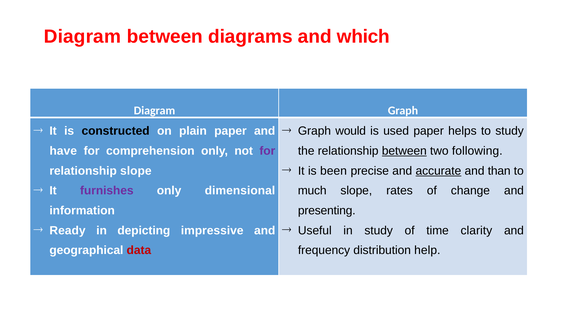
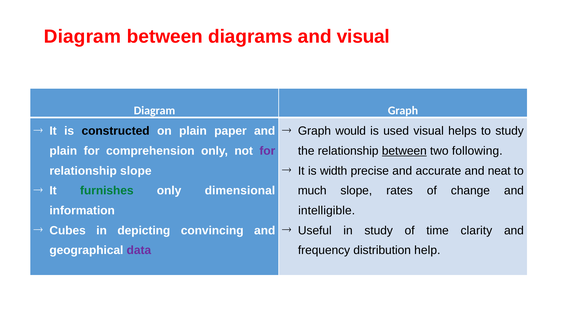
and which: which -> visual (363, 37)
used paper: paper -> visual (429, 131)
have: have -> plain (63, 151)
been: been -> width (334, 171)
accurate underline: present -> none (438, 171)
than: than -> neat (499, 171)
furnishes colour: purple -> green (107, 190)
presenting: presenting -> intelligible (327, 210)
Ready: Ready -> Cubes (68, 230)
impressive: impressive -> convincing (212, 230)
data colour: red -> purple (139, 250)
